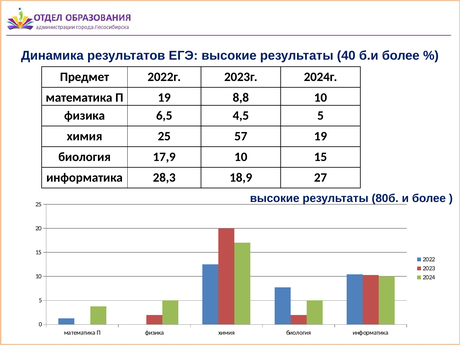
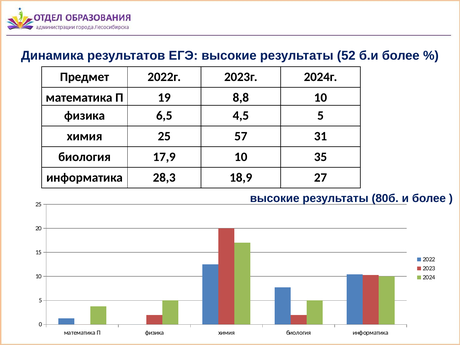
40: 40 -> 52 (346, 56)
57 19: 19 -> 31 (321, 136)
17,9 10 15: 15 -> 35 (321, 157)
